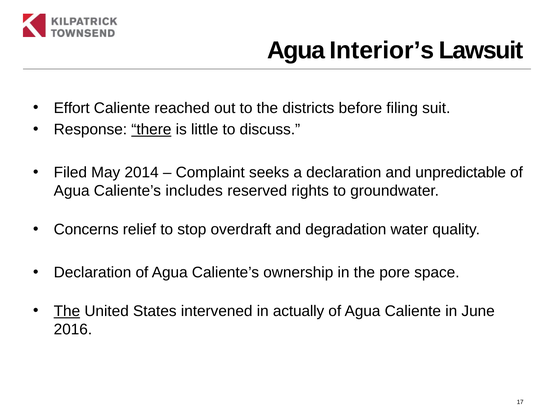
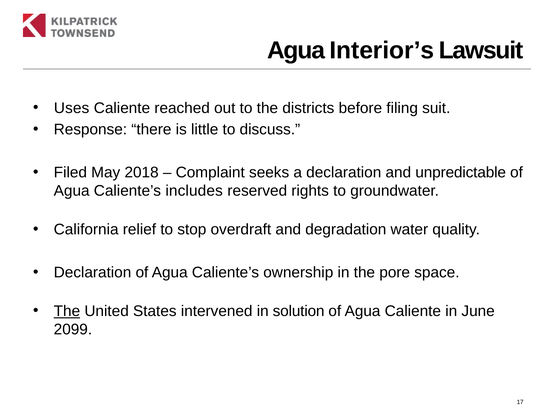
Effort: Effort -> Uses (72, 108)
there underline: present -> none (151, 130)
2014: 2014 -> 2018 (142, 172)
Concerns: Concerns -> California (86, 230)
actually: actually -> solution (299, 311)
2016: 2016 -> 2099 (73, 330)
